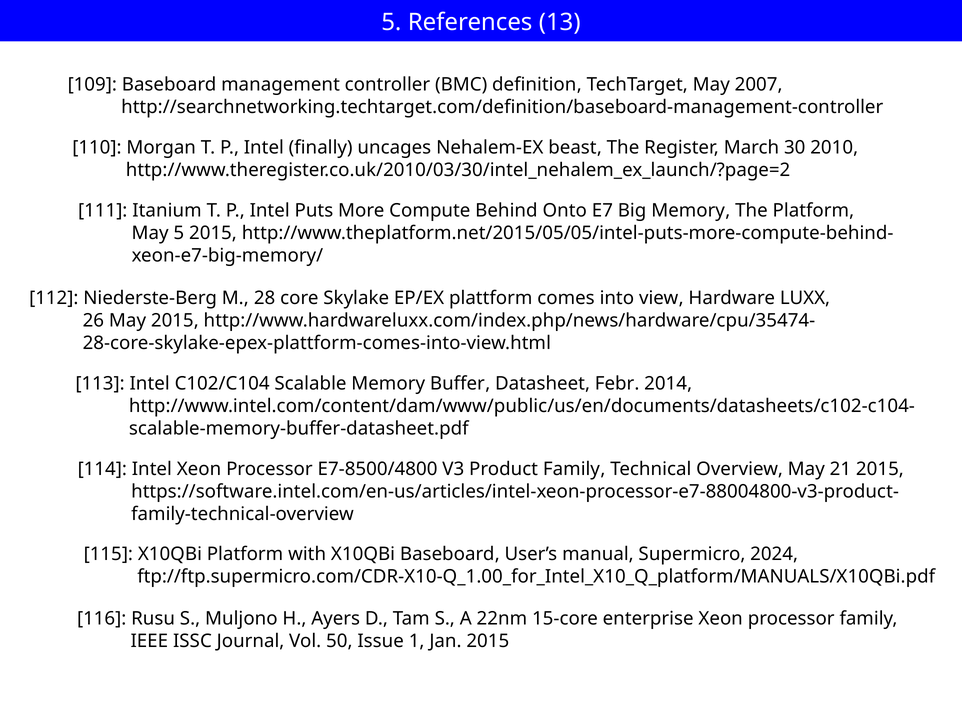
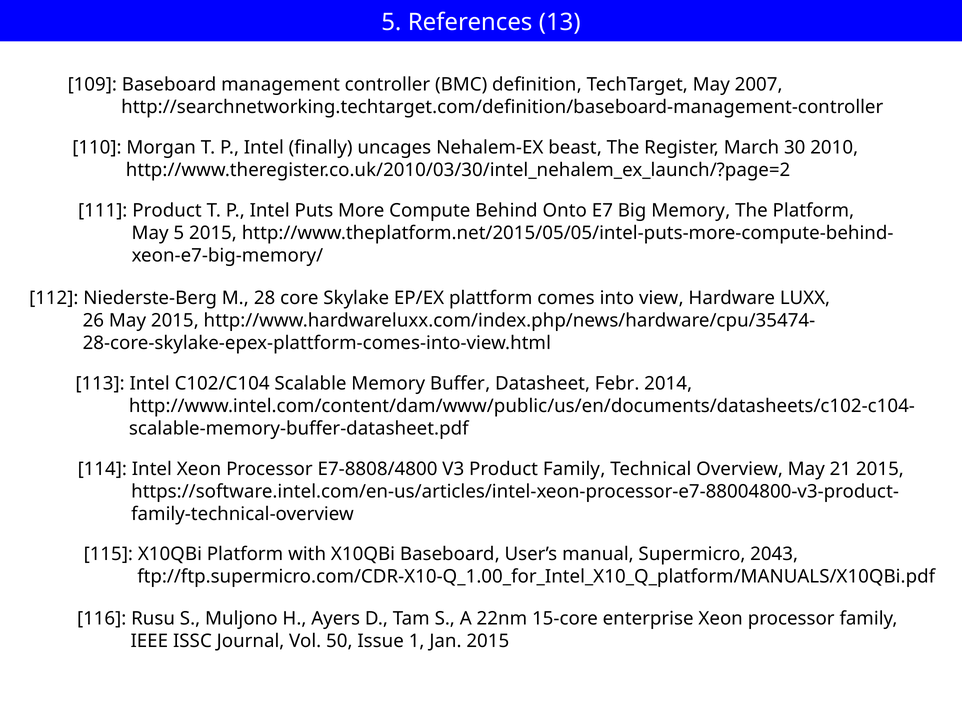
111 Itanium: Itanium -> Product (167, 211)
E7-8500/4800: E7-8500/4800 -> E7-8808/4800 (378, 470)
2024: 2024 -> 2043 (774, 554)
